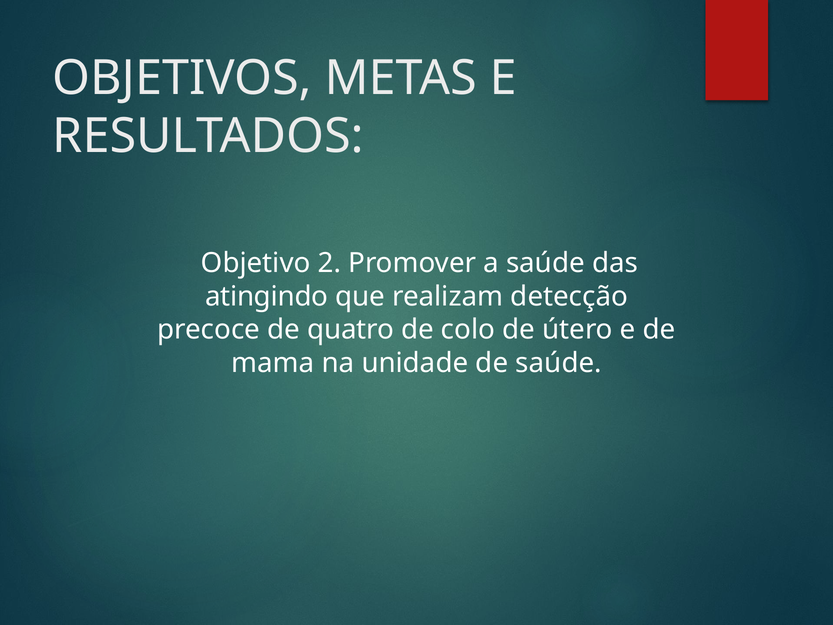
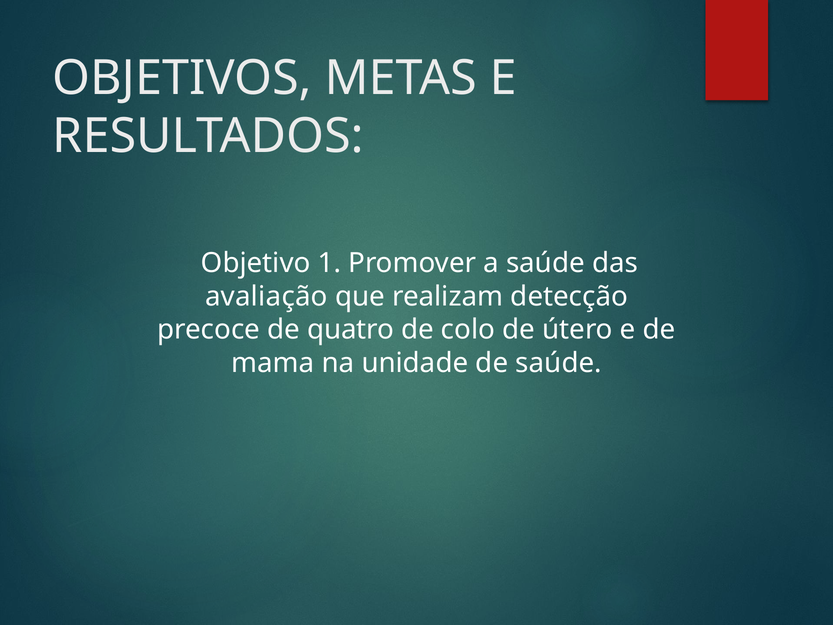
2: 2 -> 1 (329, 263)
atingindo: atingindo -> avaliação (266, 296)
